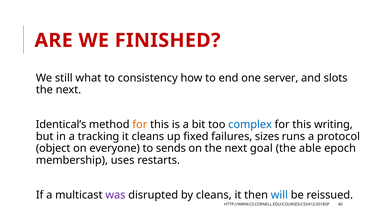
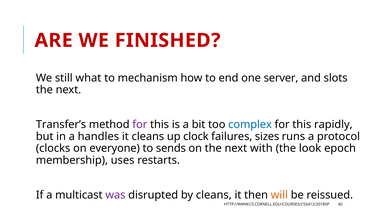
consistency: consistency -> mechanism (148, 78)
Identical’s: Identical’s -> Transfer’s (61, 125)
for colour: orange -> purple (140, 125)
writing: writing -> rapidly (333, 125)
tracking: tracking -> handles (98, 136)
fixed: fixed -> clock (196, 136)
object: object -> clocks (53, 148)
goal: goal -> with (261, 148)
able: able -> look (310, 148)
will colour: blue -> orange (279, 195)
